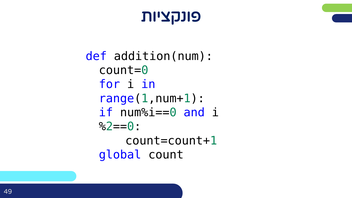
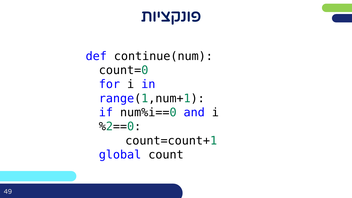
addition(num: addition(num -> continue(num (163, 56)
